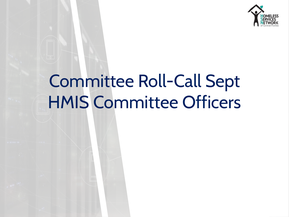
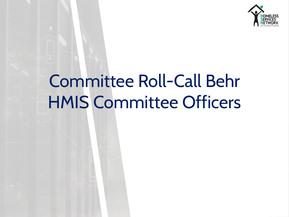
Sept: Sept -> Behr (223, 81)
